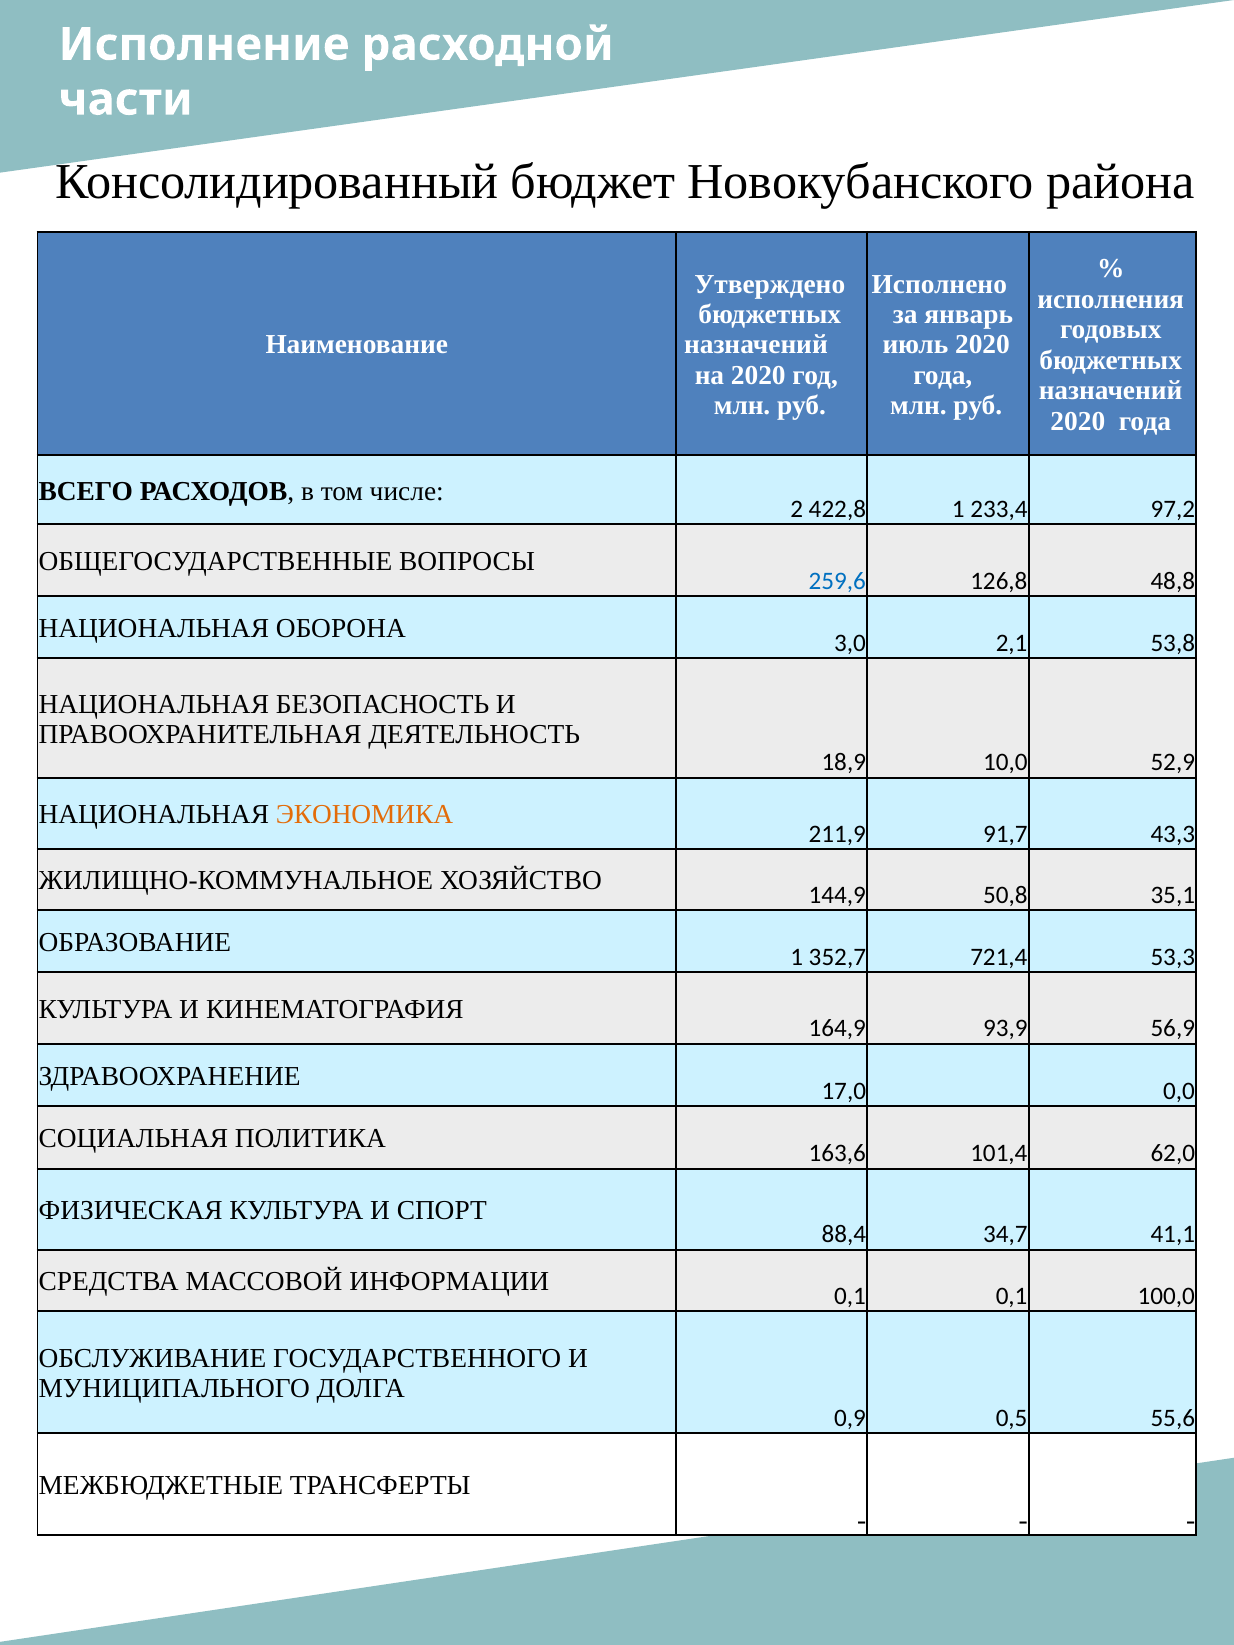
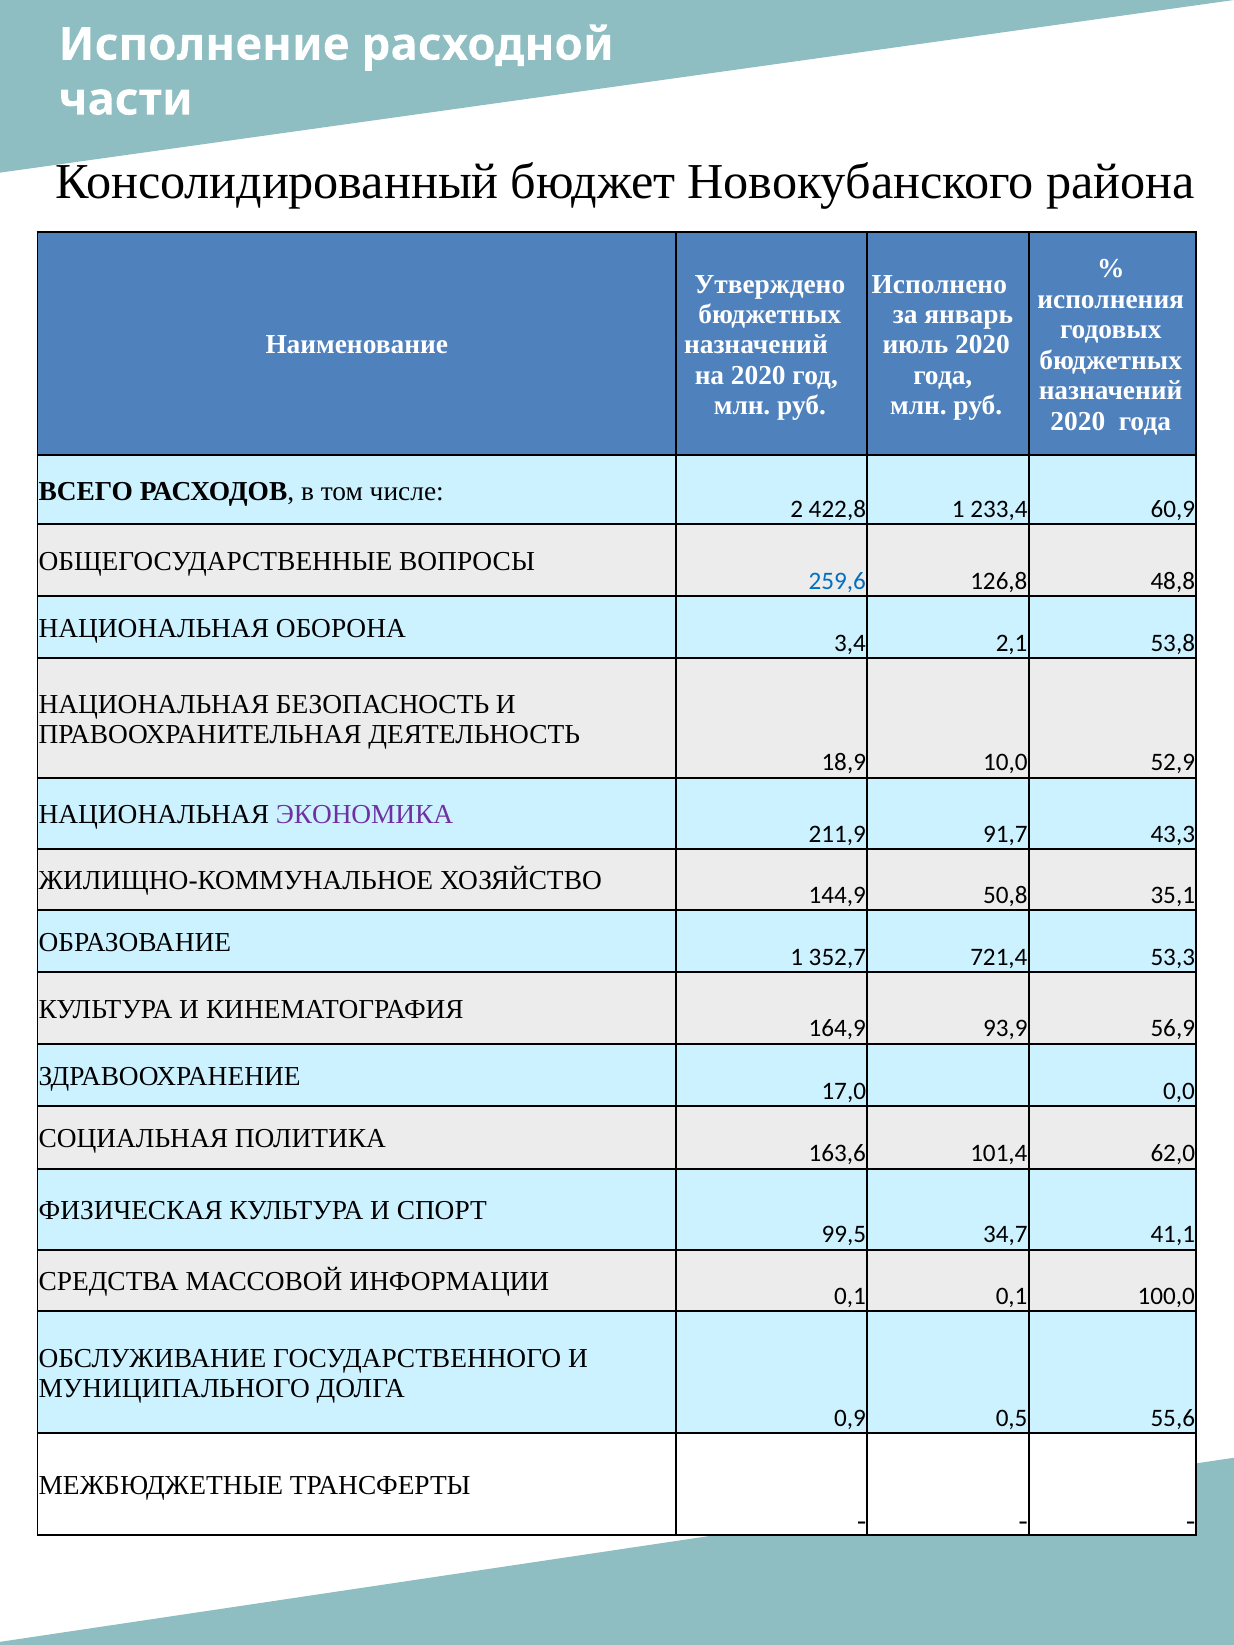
97,2: 97,2 -> 60,9 (1173, 509)
3,0: 3,0 -> 3,4 (850, 643)
ЭКОНОМИКА colour: orange -> purple (365, 815)
88,4: 88,4 -> 99,5 (844, 1235)
